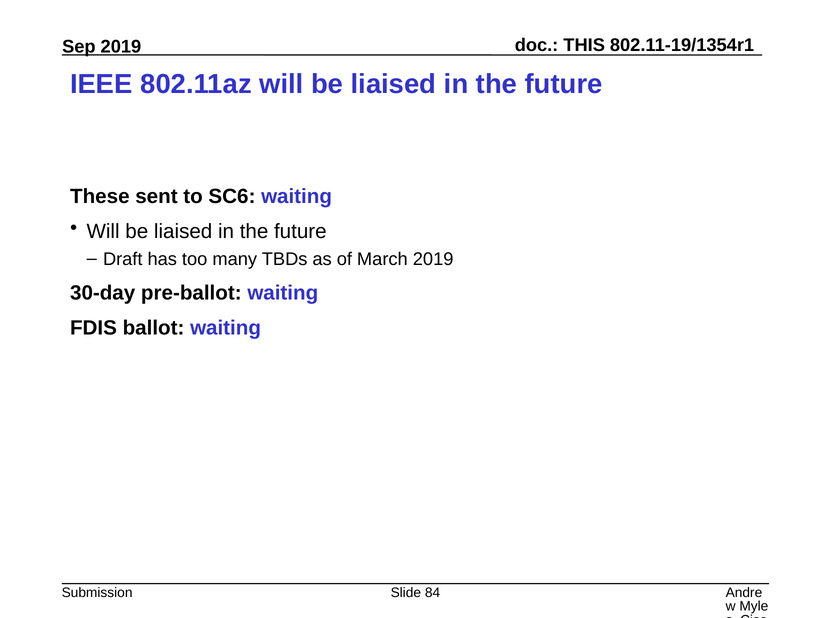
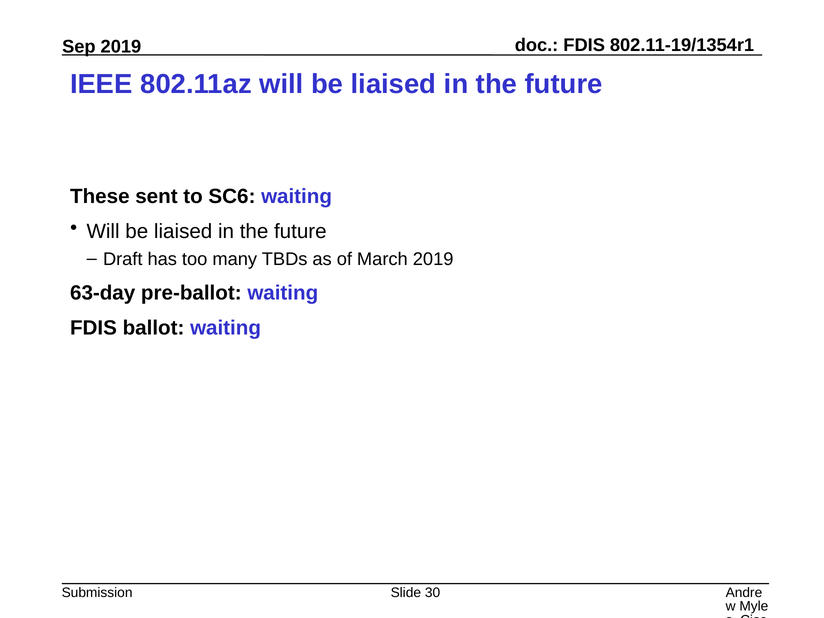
THIS: THIS -> FDIS (584, 45)
30-day: 30-day -> 63-day (103, 293)
84: 84 -> 30 (433, 593)
